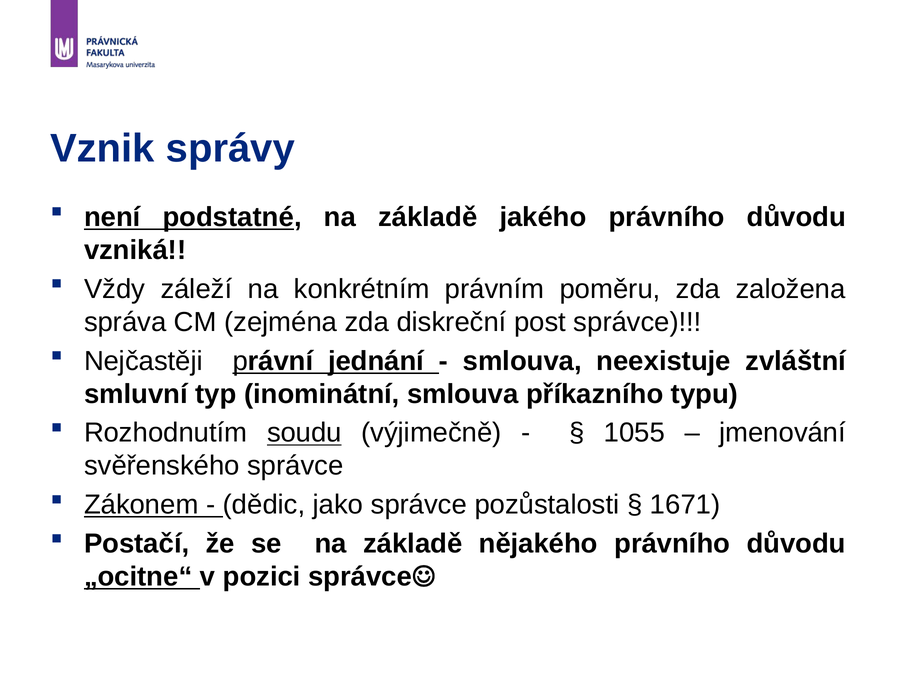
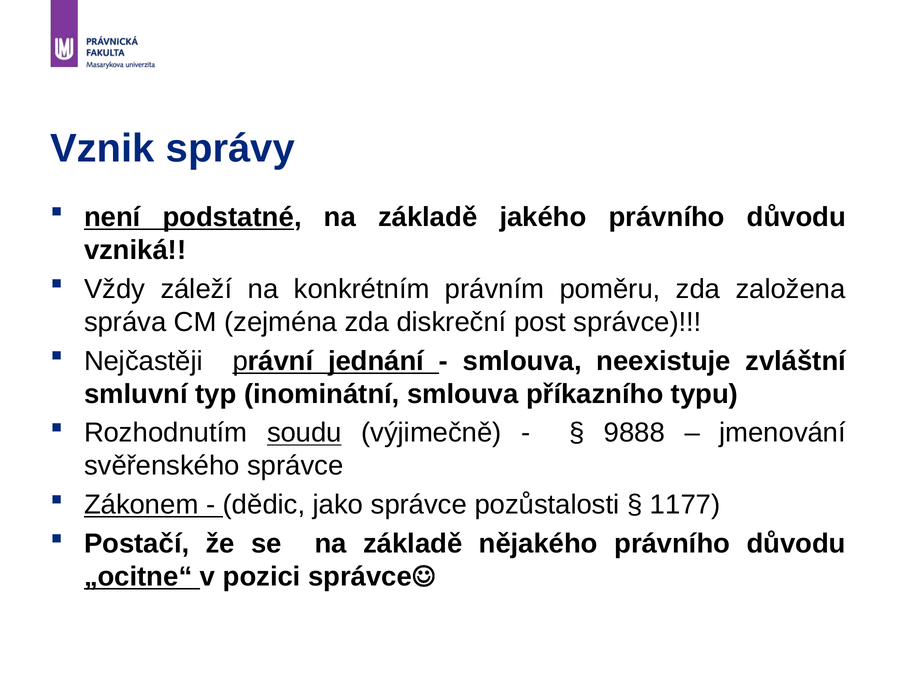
1055: 1055 -> 9888 (635, 433)
1671: 1671 -> 1177 (685, 505)
